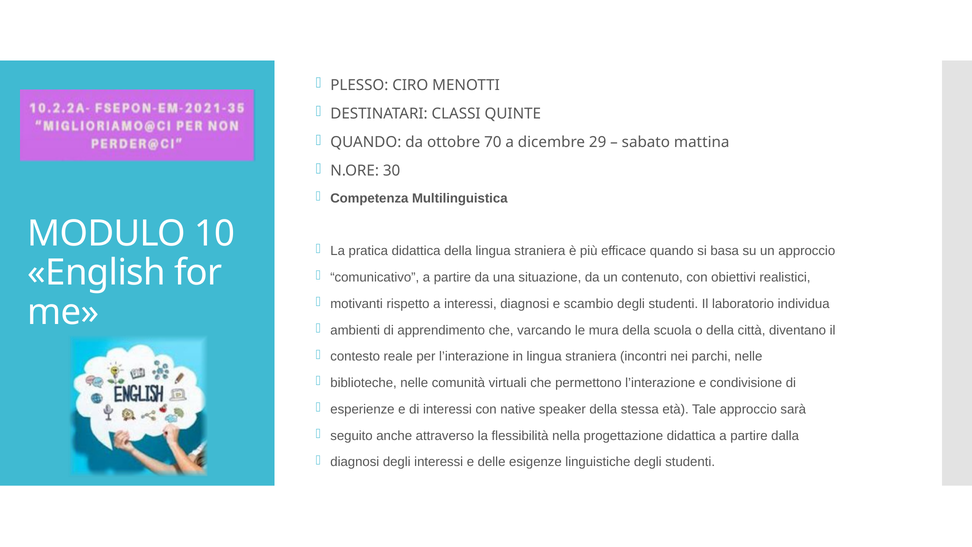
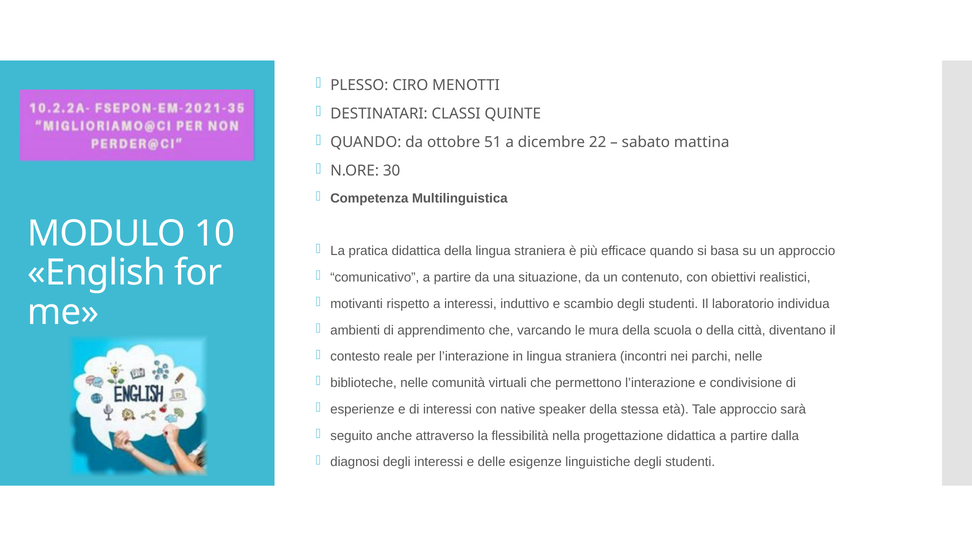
70: 70 -> 51 (493, 142)
29: 29 -> 22 (598, 142)
interessi diagnosi: diagnosi -> induttivo (525, 304)
